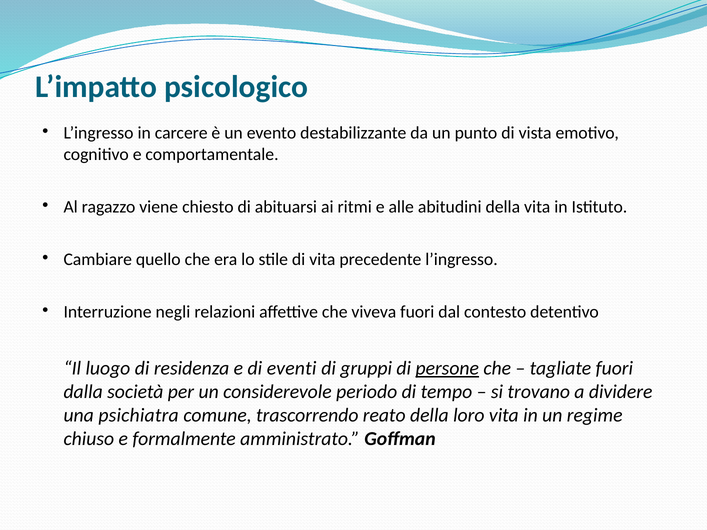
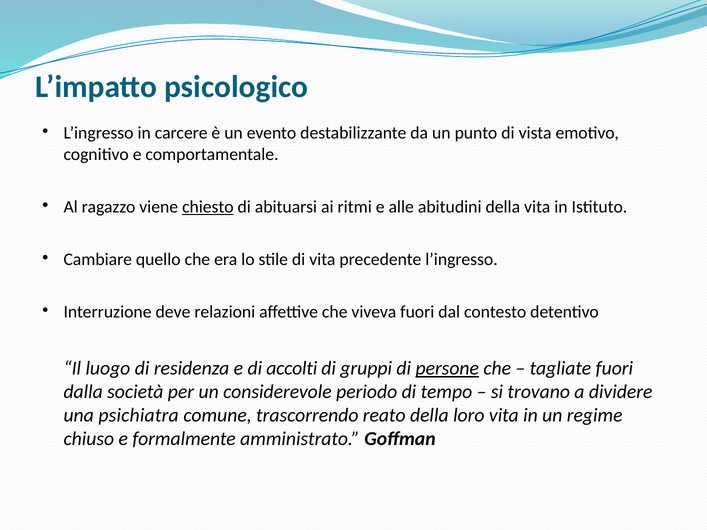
chiesto underline: none -> present (208, 207)
negli: negli -> deve (173, 312)
eventi: eventi -> accolti (292, 368)
